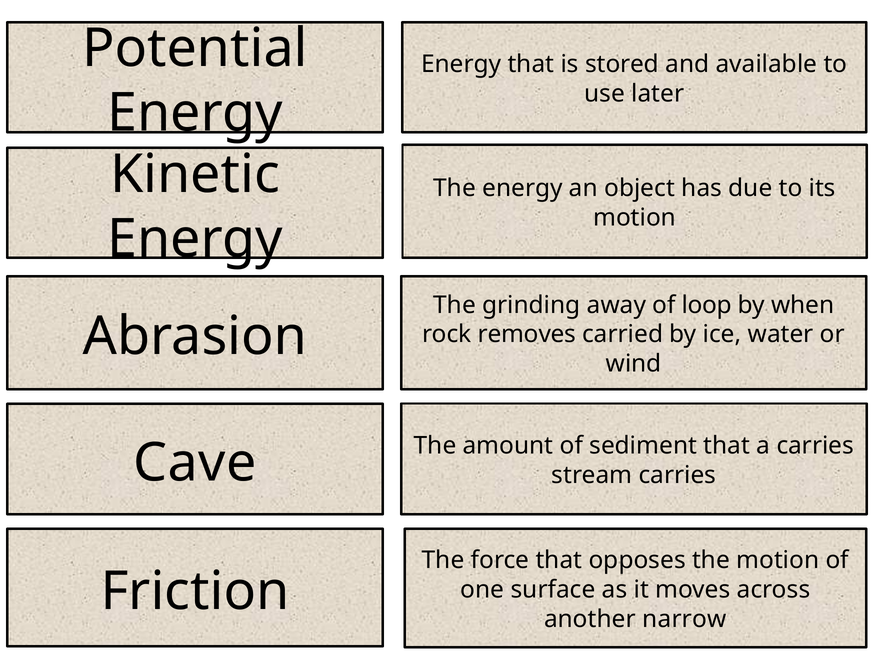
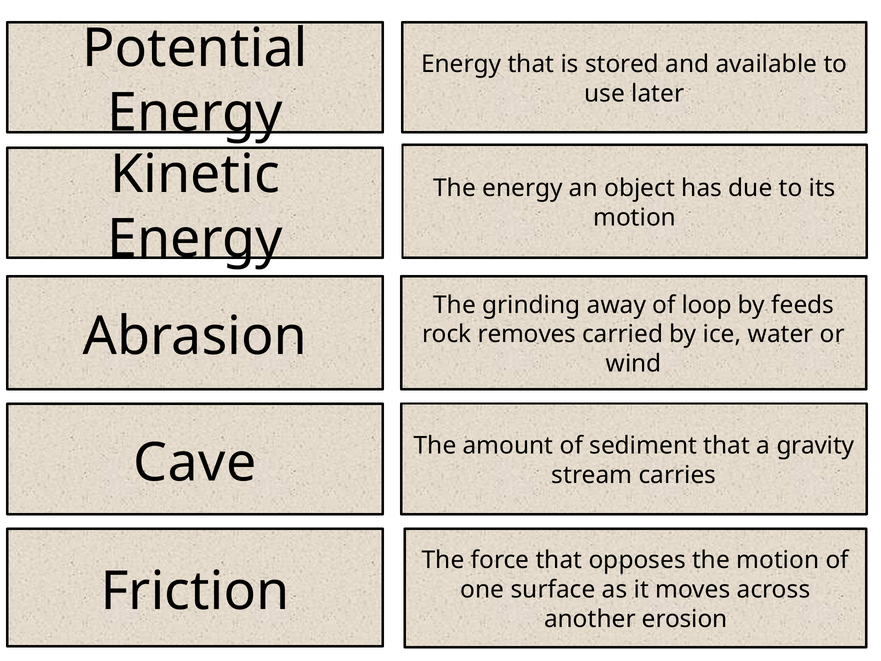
when: when -> feeds (803, 305)
a carries: carries -> gravity (815, 446)
narrow: narrow -> erosion (685, 619)
